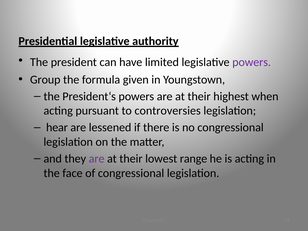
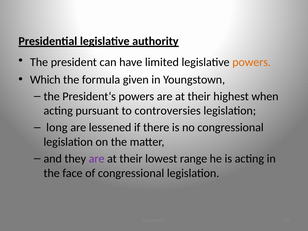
powers colour: purple -> orange (252, 62)
Group: Group -> Which (45, 80)
hear: hear -> long (57, 128)
